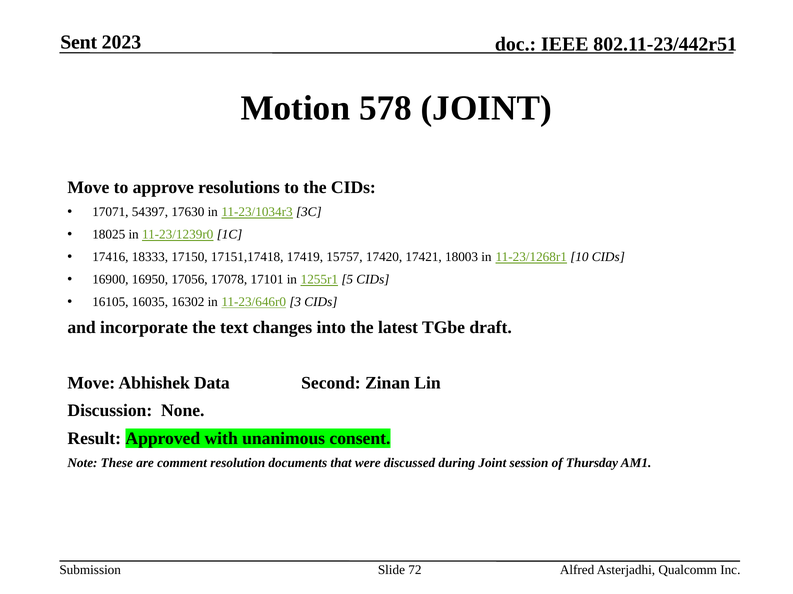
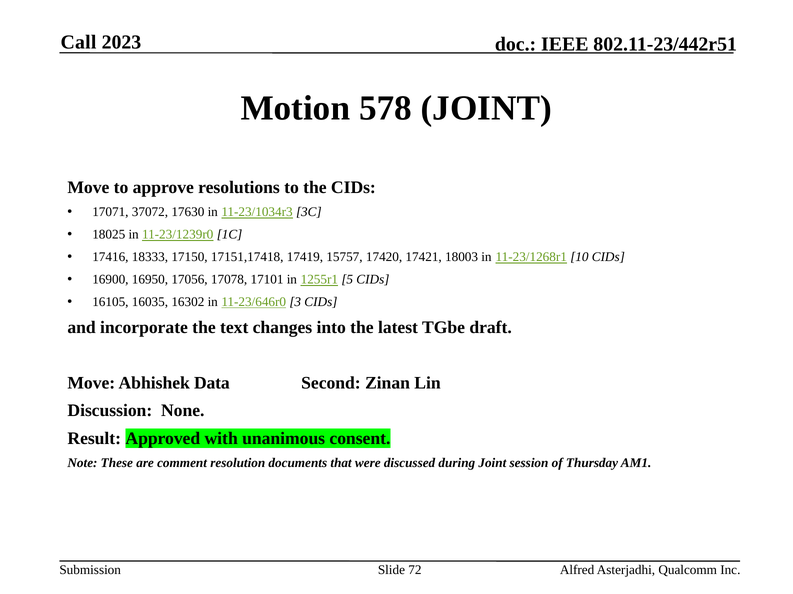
Sent: Sent -> Call (79, 42)
54397: 54397 -> 37072 (150, 212)
